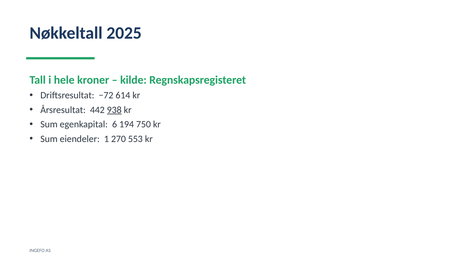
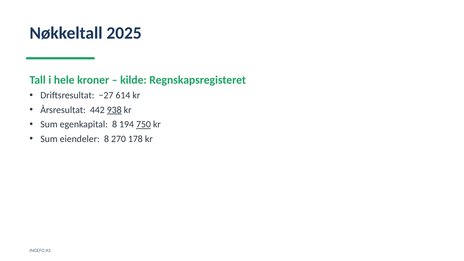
−72: −72 -> −27 (106, 95)
egenkapital 6: 6 -> 8 (115, 124)
750 underline: none -> present (143, 124)
eiendeler 1: 1 -> 8 (106, 139)
553: 553 -> 178 (135, 139)
